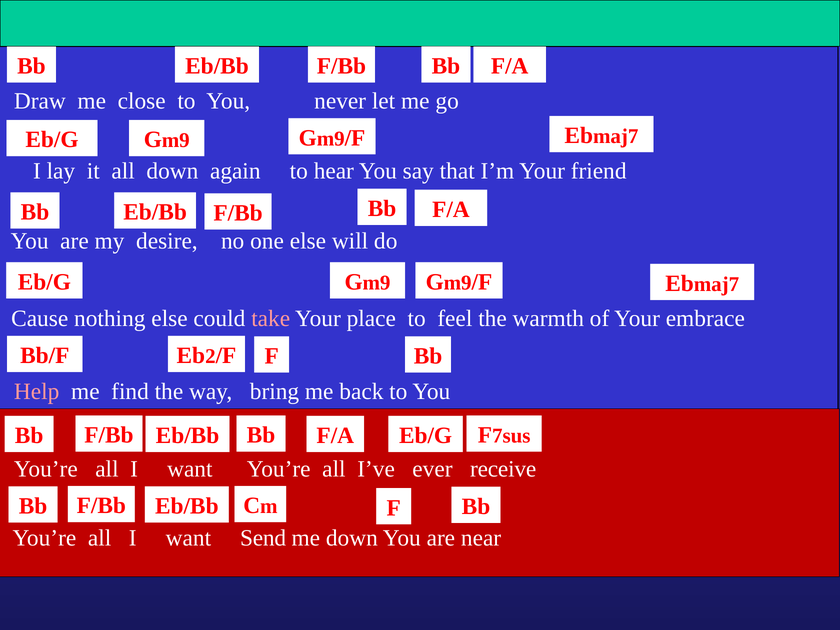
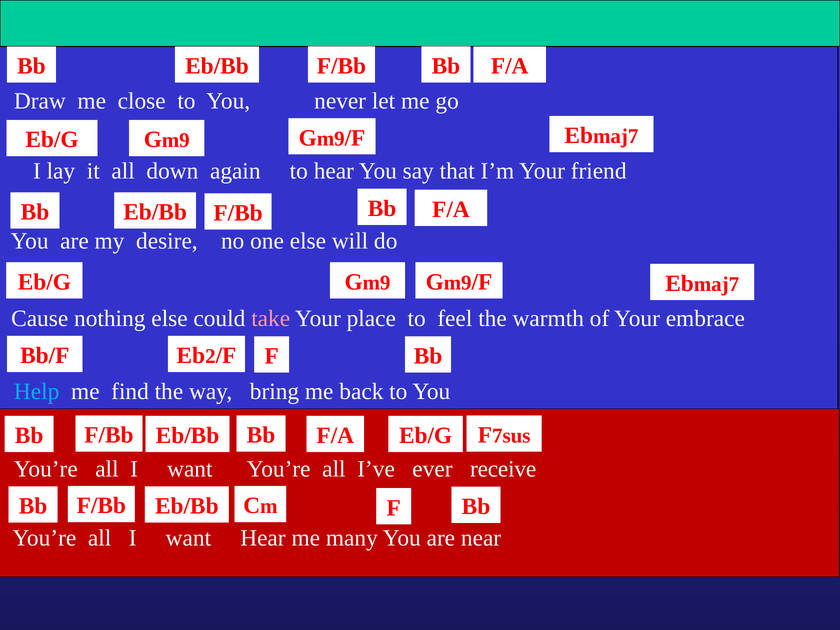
Help colour: pink -> light blue (37, 392)
want Send: Send -> Hear (263, 538)
me down: down -> many (352, 538)
